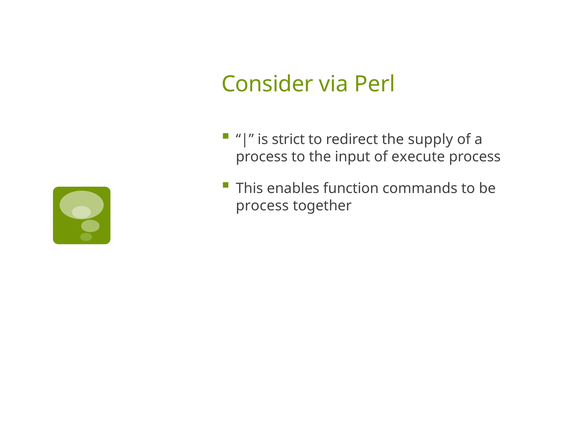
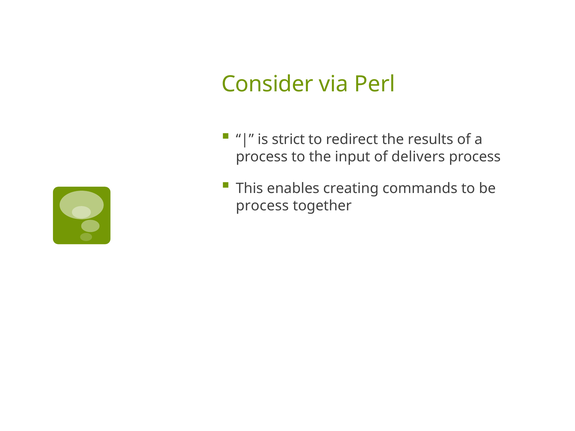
supply: supply -> results (431, 140)
execute: execute -> delivers (418, 157)
function: function -> creating (351, 188)
